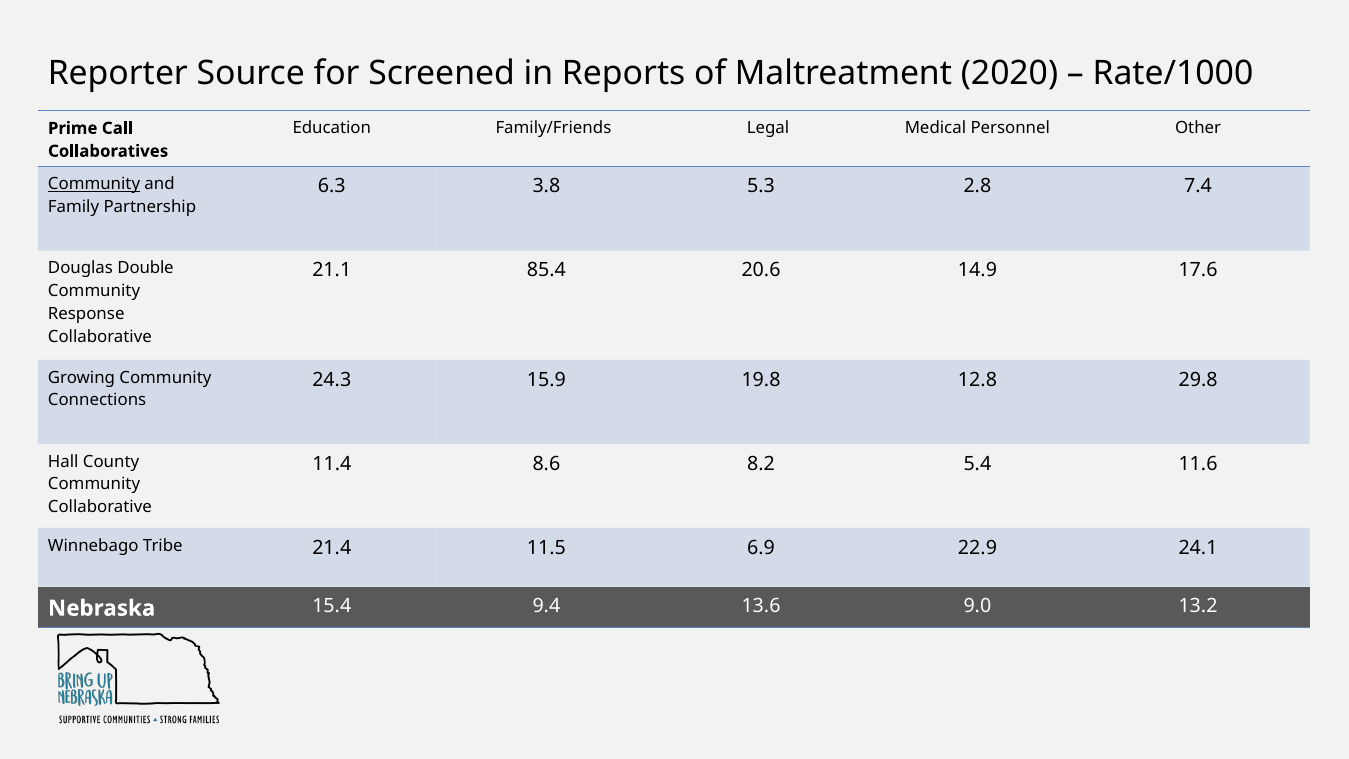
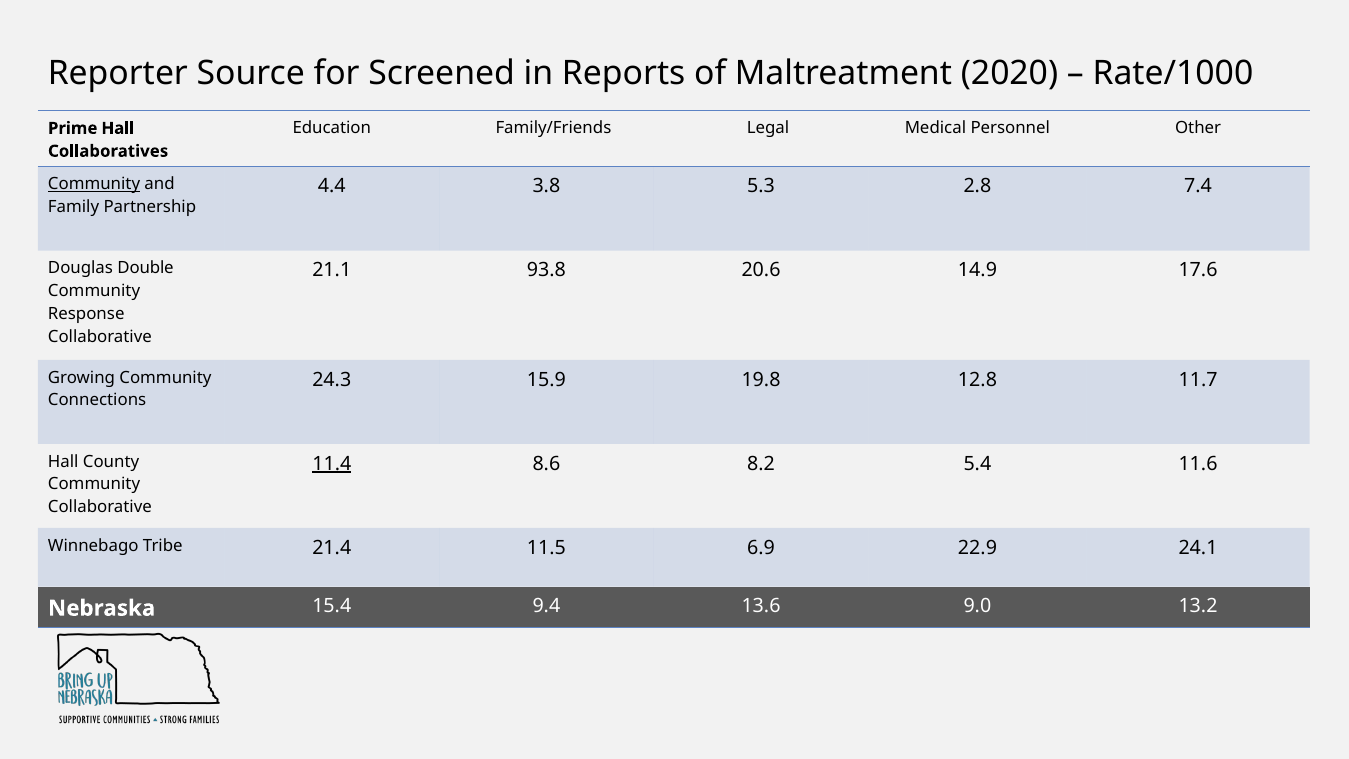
Prime Call: Call -> Hall (118, 128)
6.3: 6.3 -> 4.4 (332, 186)
85.4: 85.4 -> 93.8 (546, 270)
29.8: 29.8 -> 11.7 (1198, 379)
11.4 underline: none -> present (332, 463)
